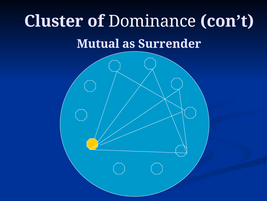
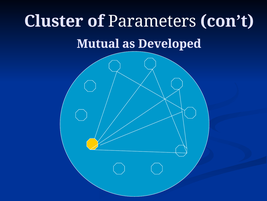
Dominance: Dominance -> Parameters (152, 21)
Surrender: Surrender -> Developed (170, 44)
